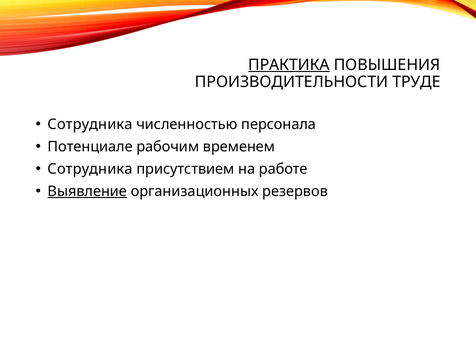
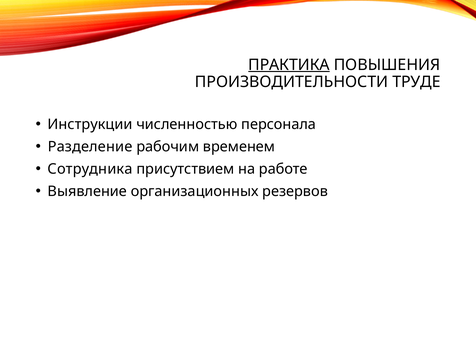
Сотрудника: Сотрудника -> Инструкции (90, 124)
Потенциале: Потенциале -> Разделение (90, 147)
Выявление underline: present -> none (87, 191)
